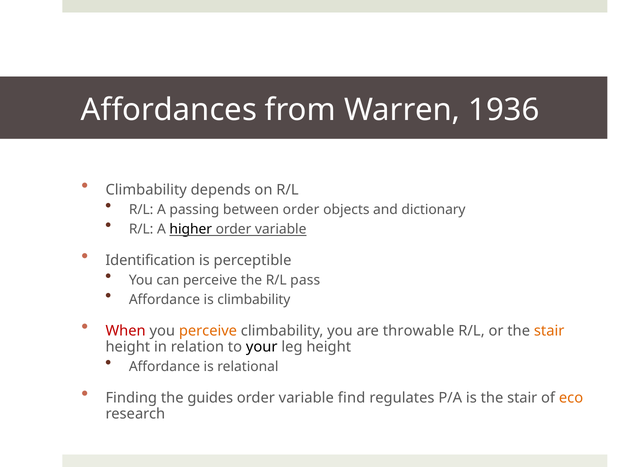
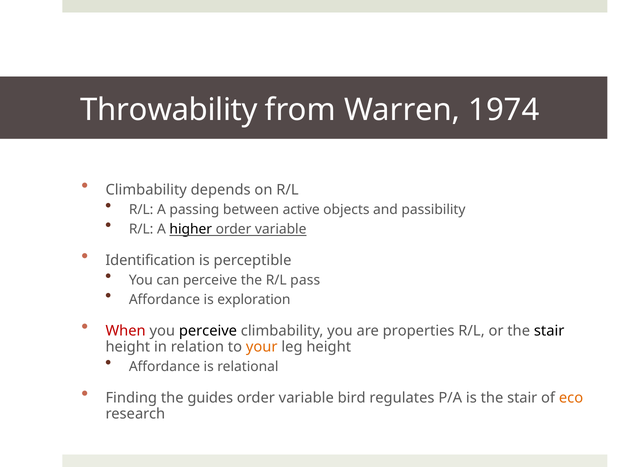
Affordances: Affordances -> Throwability (169, 110)
1936: 1936 -> 1974 (504, 110)
between order: order -> active (301, 210)
dictionary: dictionary -> passibility (433, 210)
is climbability: climbability -> exploration (254, 300)
perceive colour: orange -> black (208, 331)
throwable: throwable -> properties (419, 331)
stair colour: orange -> black (549, 331)
your colour: black -> orange (262, 347)
find: find -> bird (352, 398)
